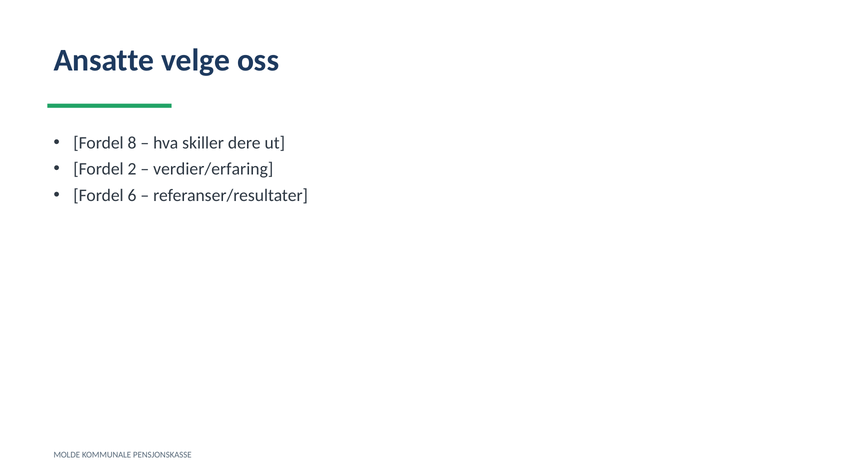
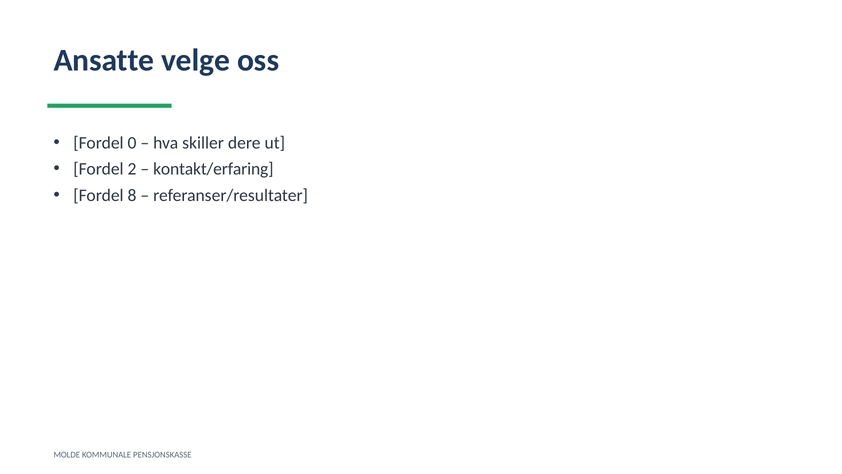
8: 8 -> 0 (132, 143)
verdier/erfaring: verdier/erfaring -> kontakt/erfaring (213, 169)
6: 6 -> 8 (132, 195)
